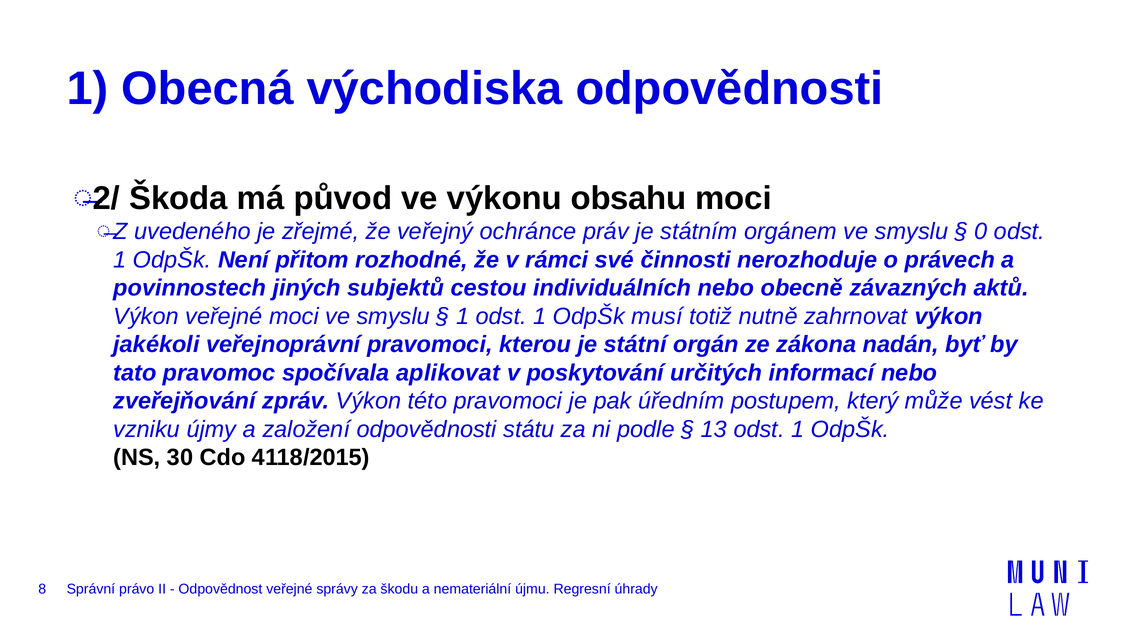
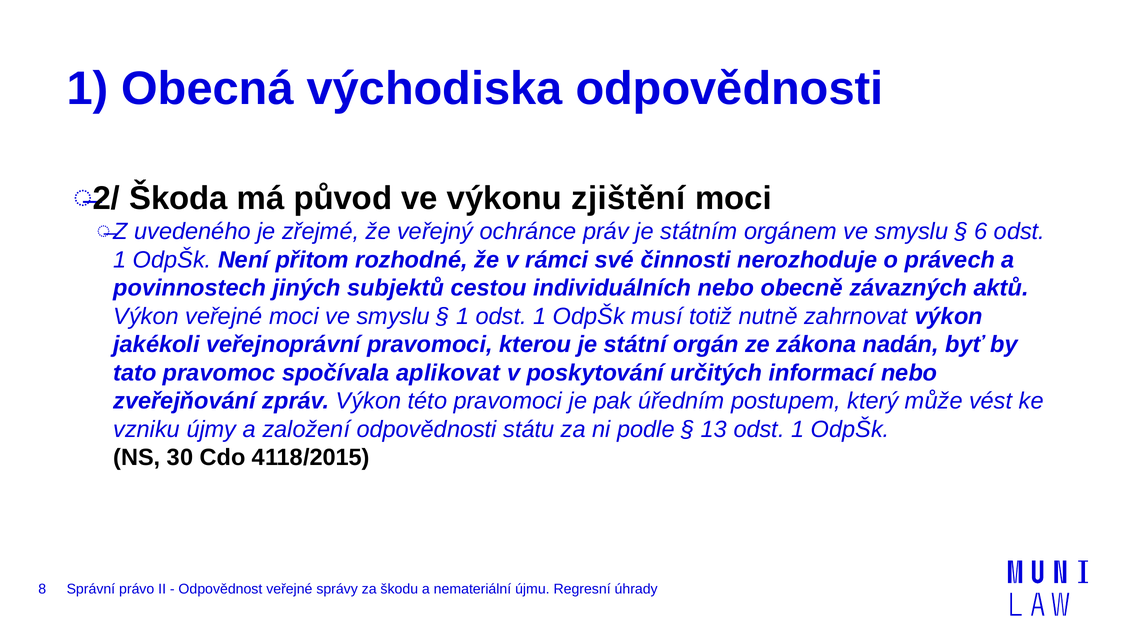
obsahu: obsahu -> zjištění (628, 199)
0: 0 -> 6 (981, 232)
